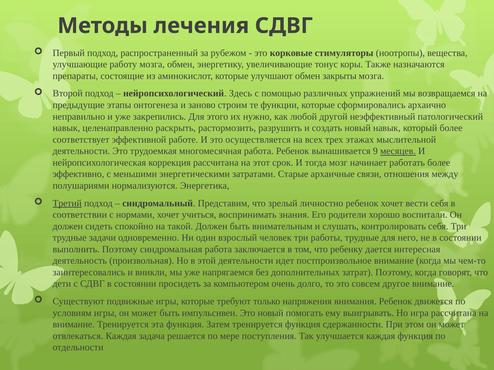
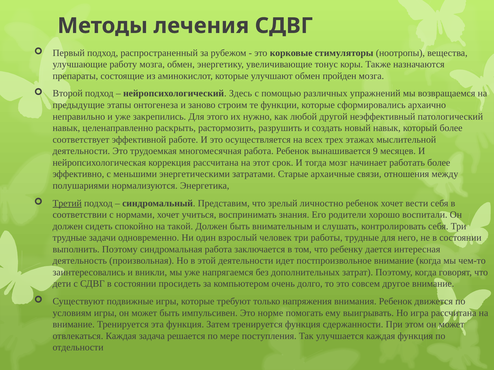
закрыты: закрыты -> пройден (340, 76)
месяцев underline: present -> none (398, 151)
Это новый: новый -> норме (270, 313)
